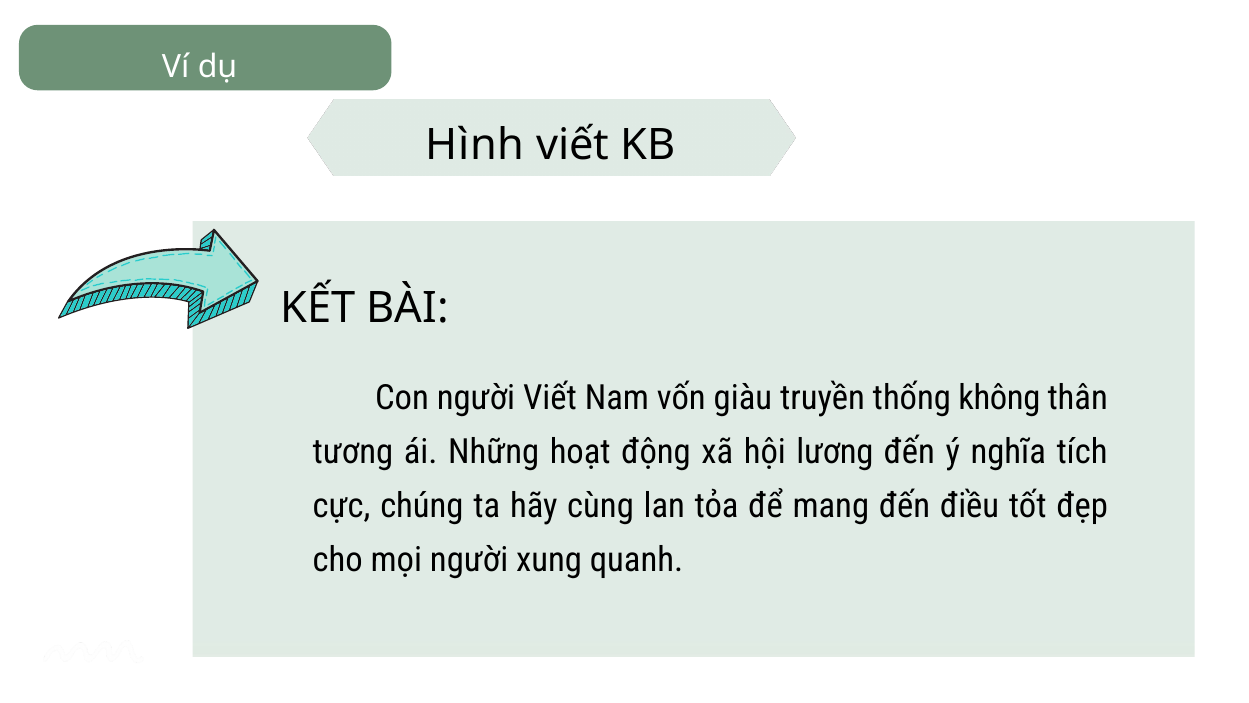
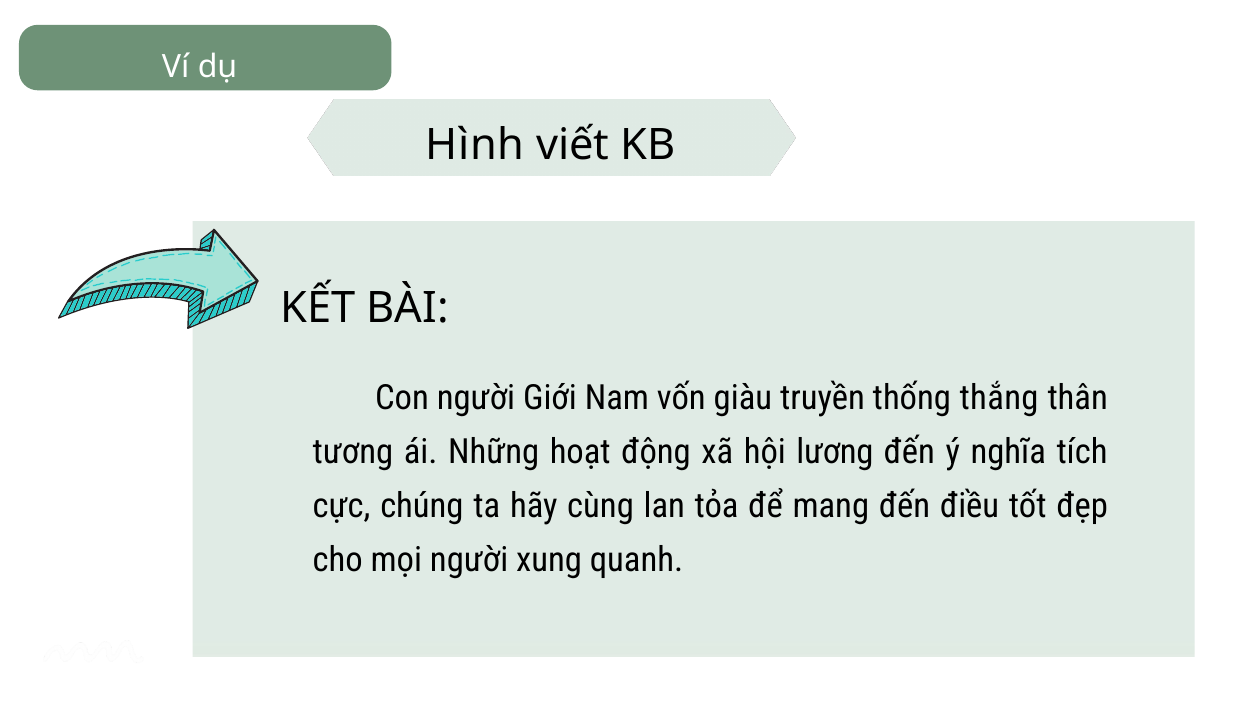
người Viết: Viết -> Giới (550, 397)
không: không -> thắng (999, 397)
